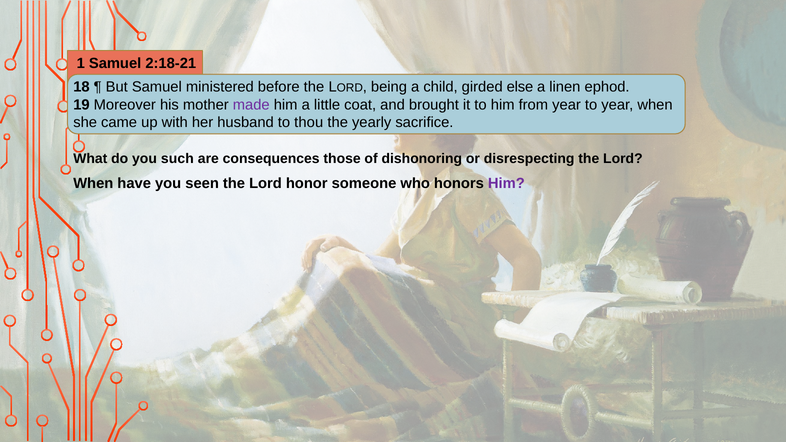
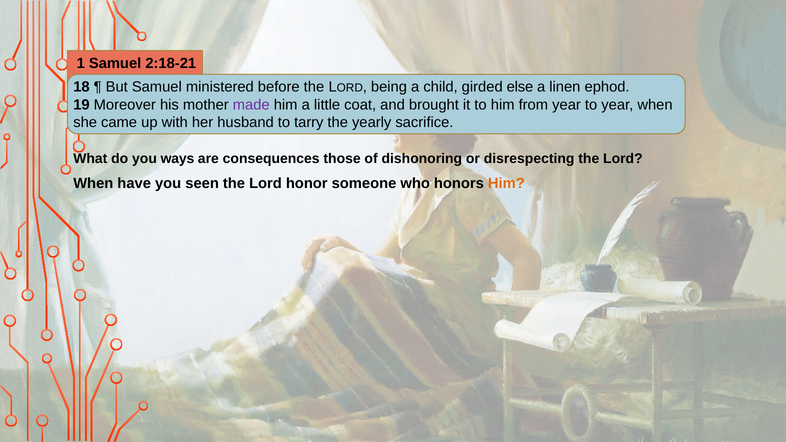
thou: thou -> tarry (309, 122)
such: such -> ways (177, 158)
Him colour: purple -> orange (506, 183)
